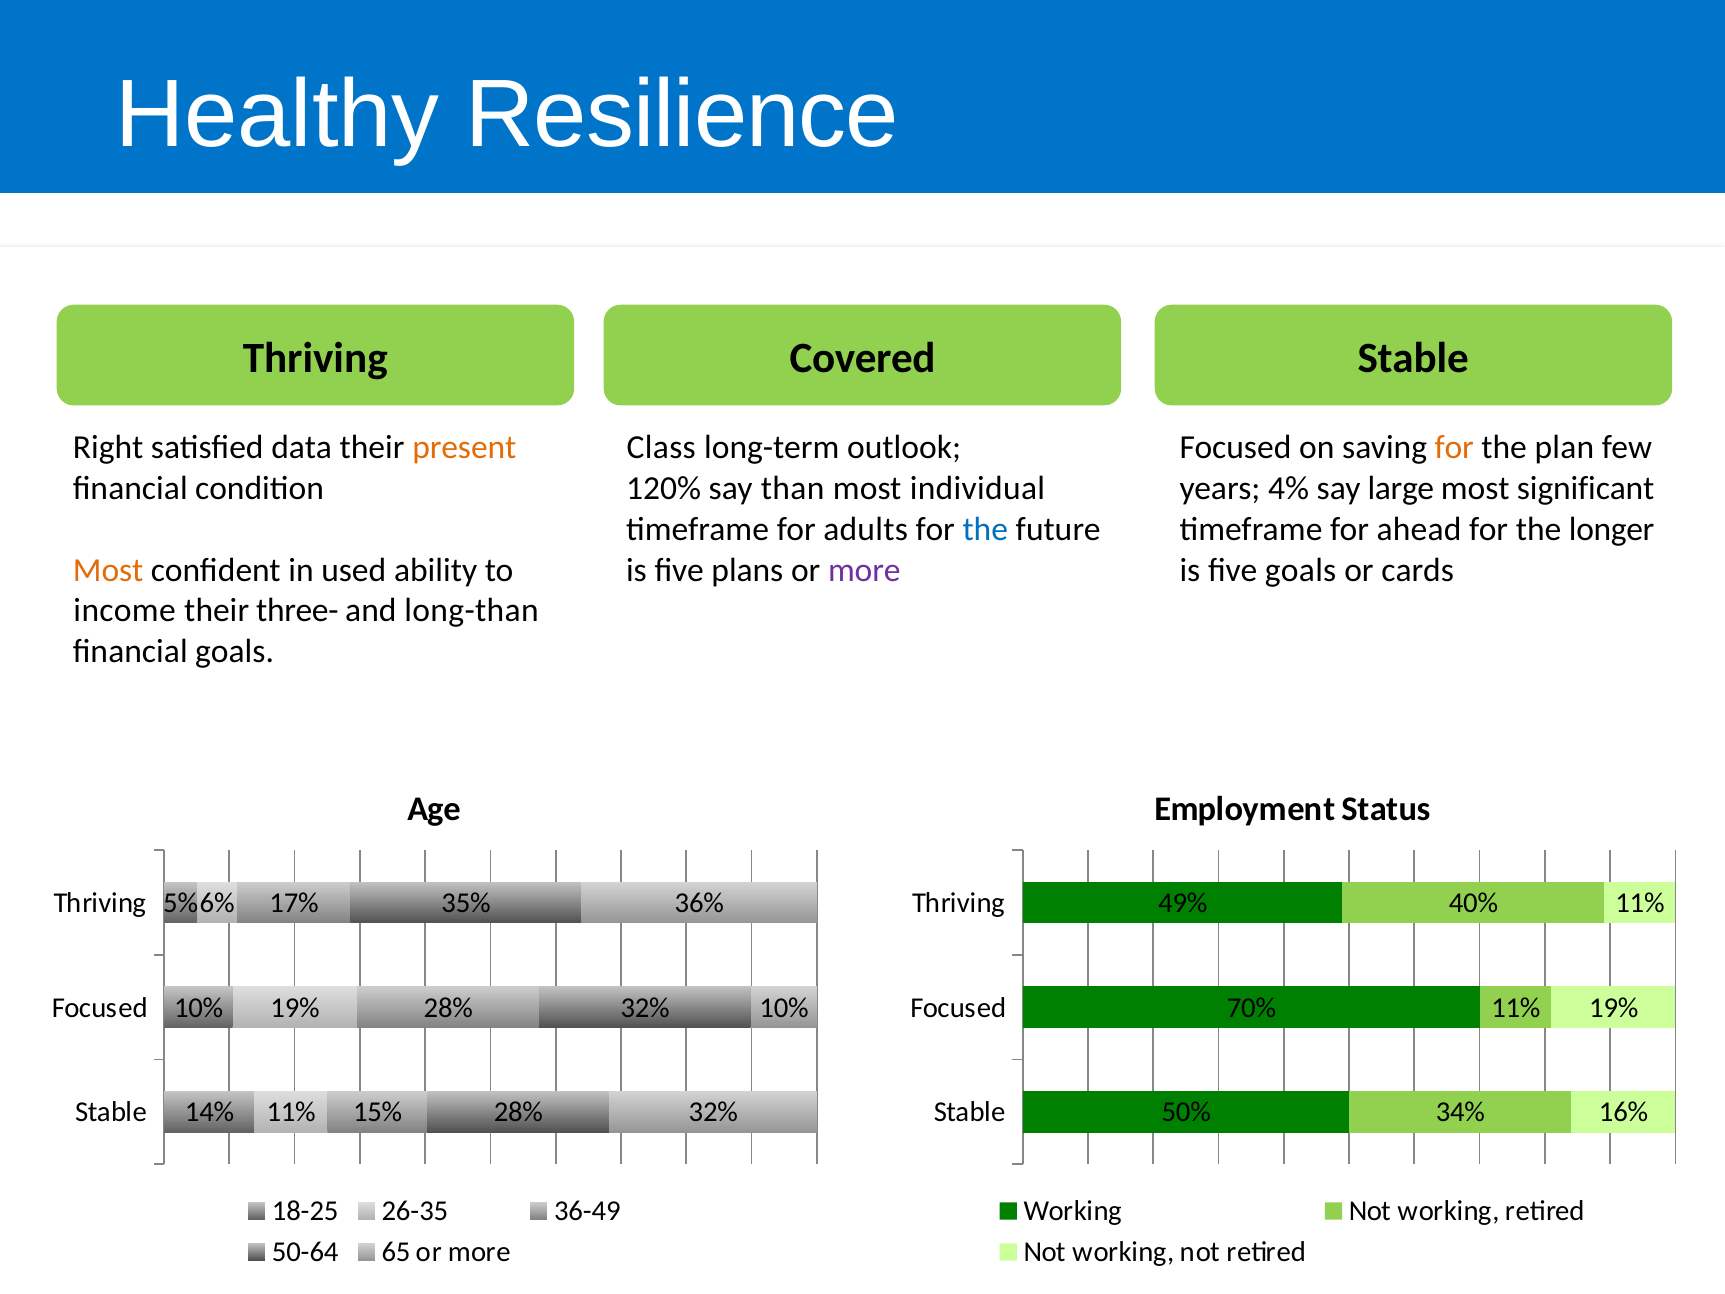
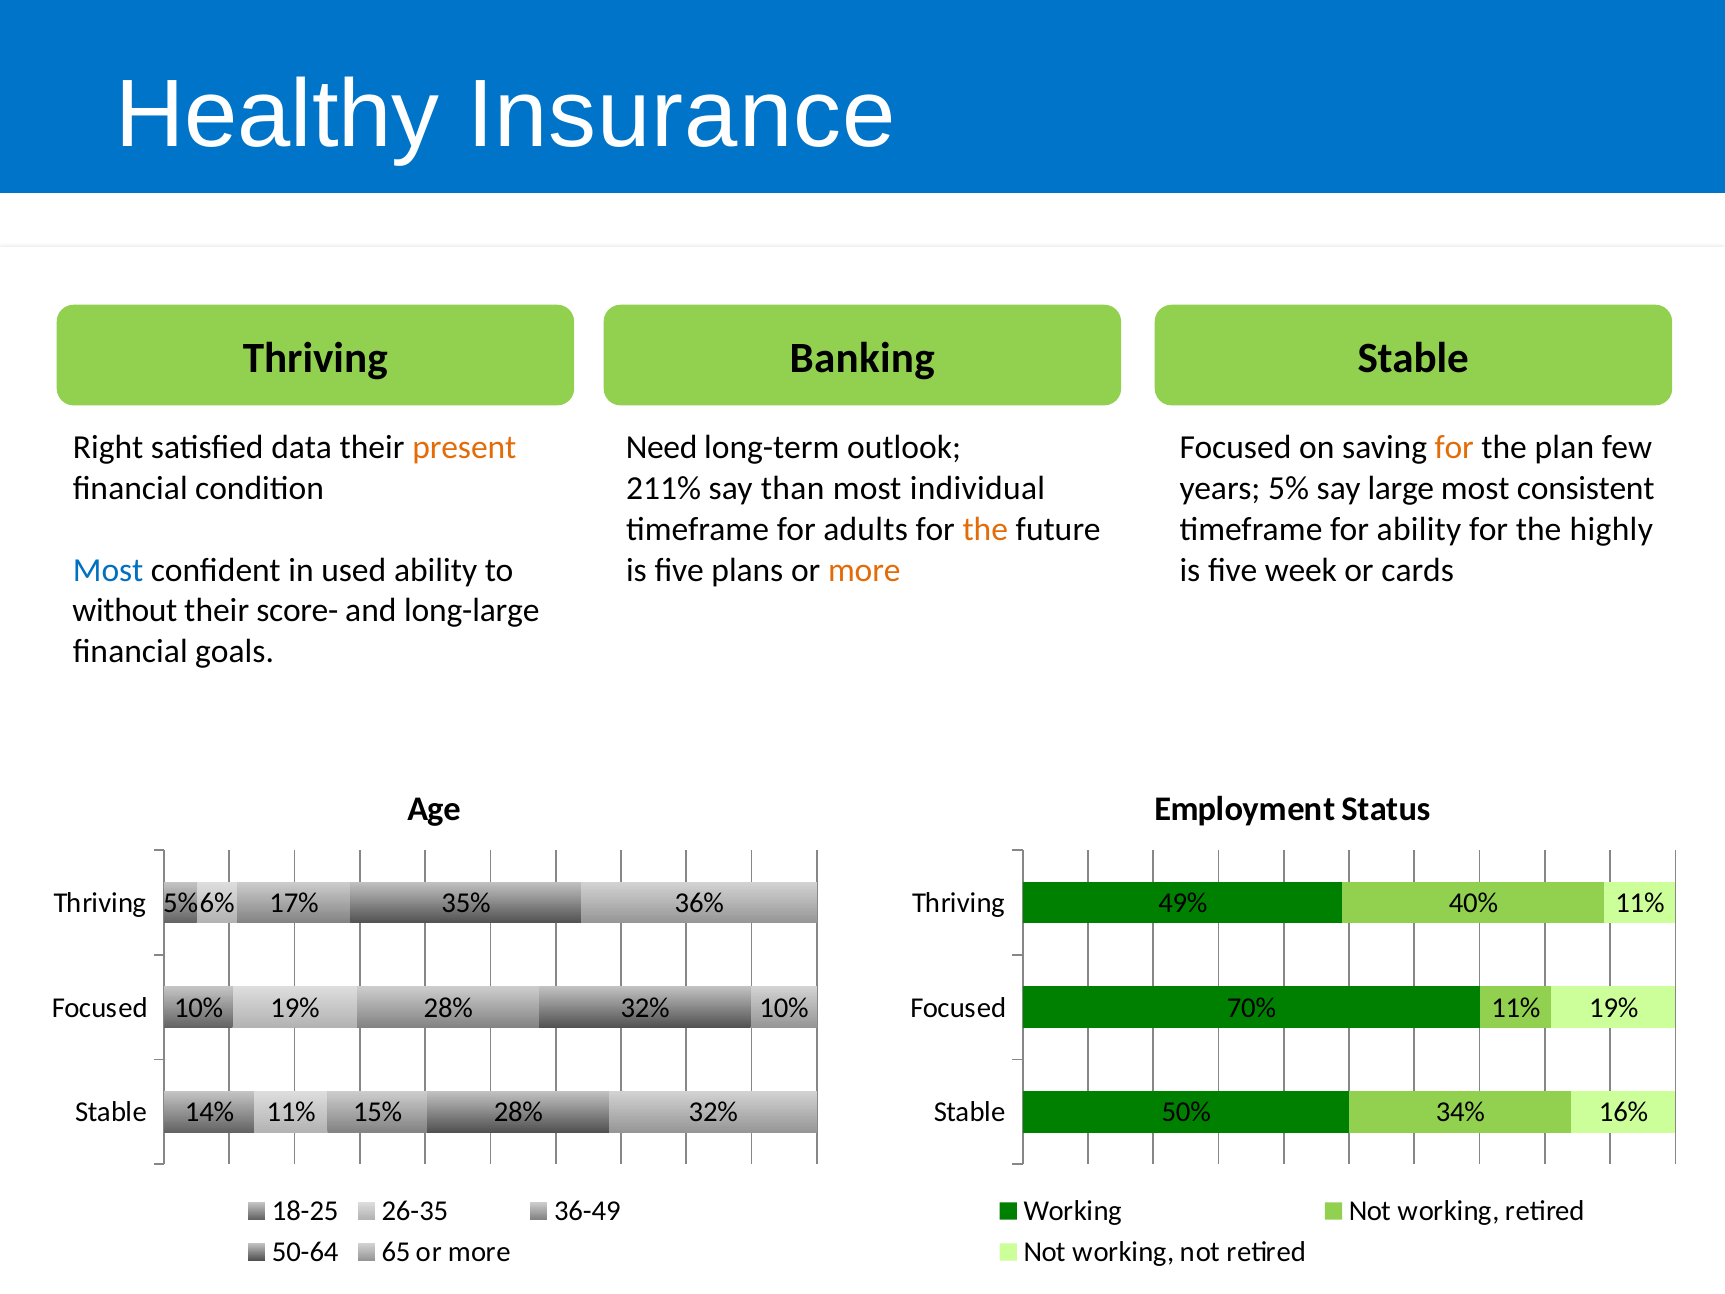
Resilience: Resilience -> Insurance (681, 114)
Covered: Covered -> Banking (862, 358)
Class: Class -> Need (662, 447)
120%: 120% -> 211% (664, 488)
years 4%: 4% -> 5% (1289, 488)
significant: significant -> consistent (1586, 488)
the colour: blue -> orange (985, 529)
for ahead: ahead -> ability (1419, 529)
longer: longer -> highly (1611, 529)
Most colour: orange -> blue (108, 570)
more colour: purple -> orange (864, 570)
five goals: goals -> week (1301, 570)
income: income -> without (125, 611)
three-: three- -> score- (297, 611)
long-than: long-than -> long-large (472, 611)
